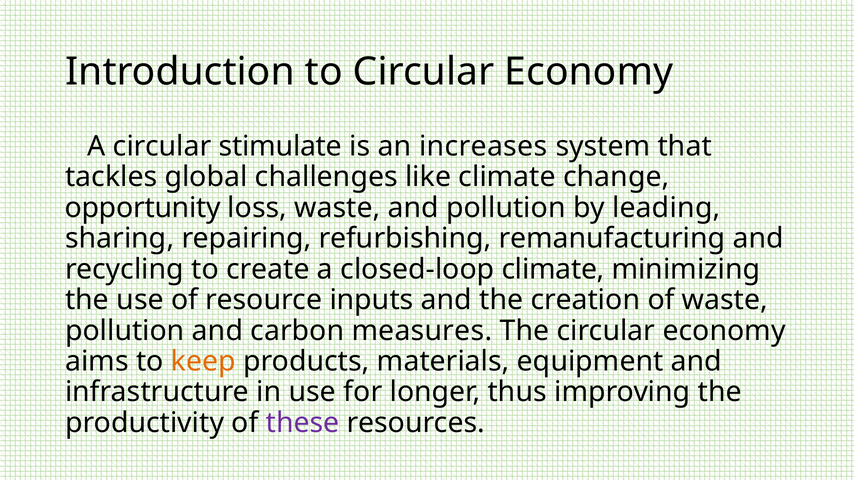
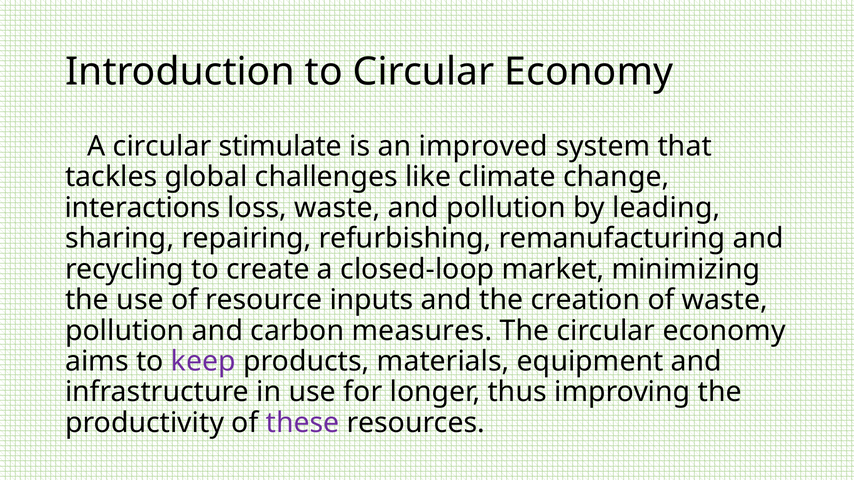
increases: increases -> improved (483, 146)
opportunity: opportunity -> interactions (143, 208)
closed-loop climate: climate -> market (553, 269)
keep colour: orange -> purple (203, 362)
